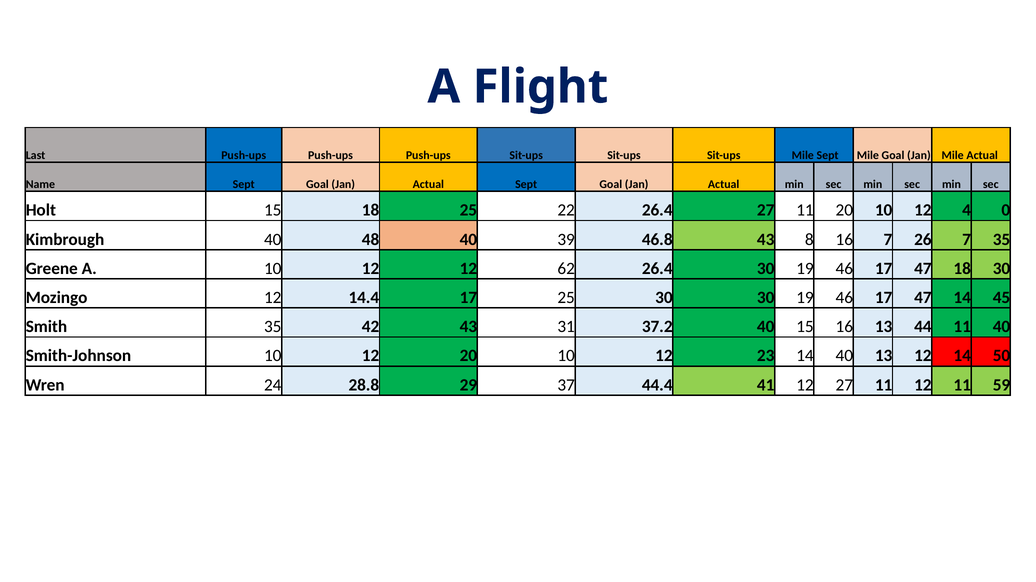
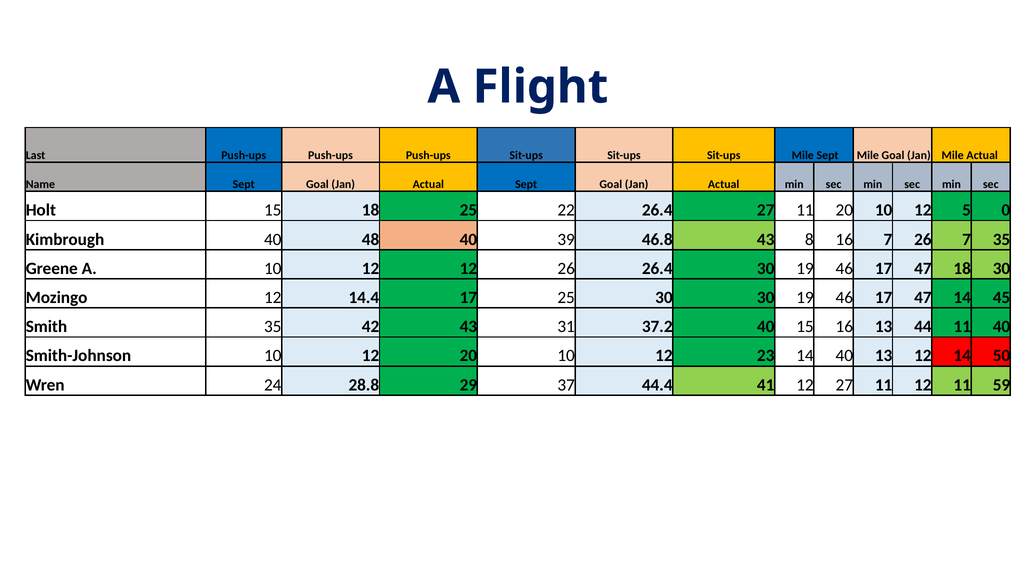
4: 4 -> 5 (967, 210)
12 62: 62 -> 26 (566, 269)
